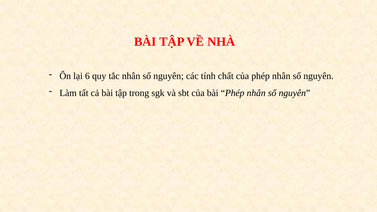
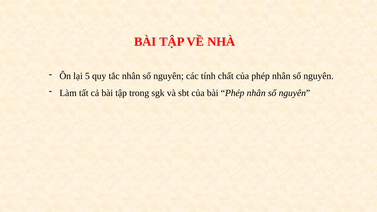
6: 6 -> 5 (87, 76)
